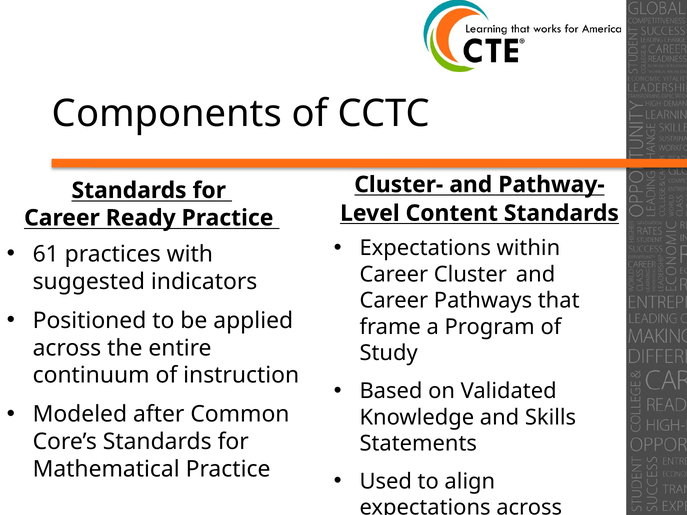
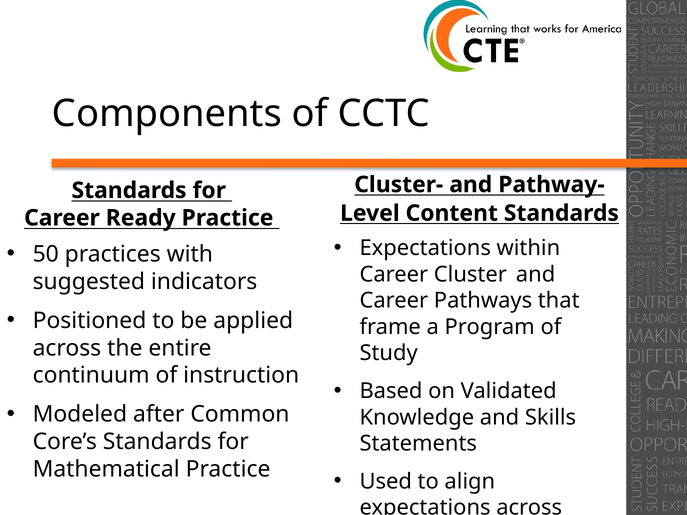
61: 61 -> 50 (46, 254)
